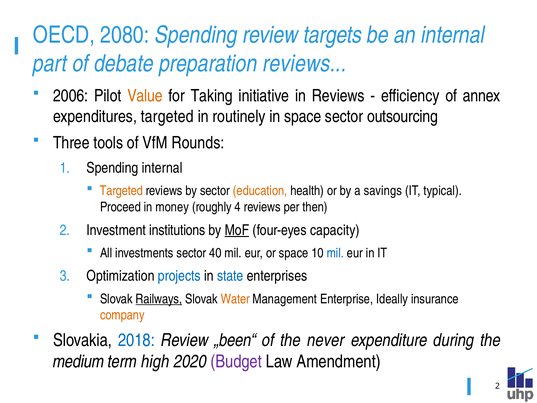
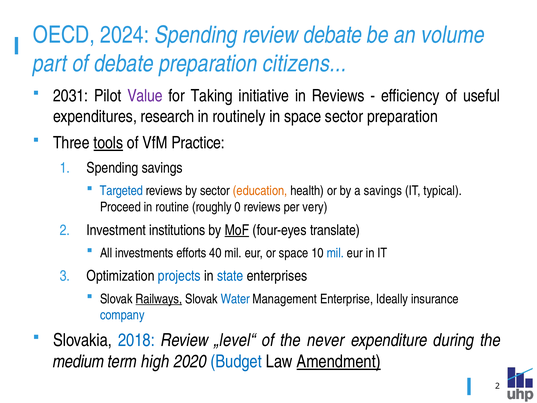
2080: 2080 -> 2024 (125, 35)
review targets: targets -> debate (333, 35)
an internal: internal -> volume (453, 35)
preparation reviews: reviews -> citizens (305, 64)
2006: 2006 -> 2031 (71, 96)
Value colour: orange -> purple (145, 96)
annex: annex -> useful (482, 96)
expenditures targeted: targeted -> research (167, 116)
sector outsourcing: outsourcing -> preparation (402, 116)
tools underline: none -> present (108, 143)
Rounds: Rounds -> Practice (198, 143)
Spending internal: internal -> savings (162, 168)
Targeted colour: orange -> blue (121, 191)
money: money -> routine (172, 207)
4: 4 -> 0 (238, 207)
then: then -> very (315, 207)
capacity: capacity -> translate (335, 230)
investments sector: sector -> efforts (191, 253)
Water colour: orange -> blue (235, 299)
company colour: orange -> blue (122, 315)
„been“: „been“ -> „level“ (235, 340)
Budget colour: purple -> blue (236, 361)
Amendment underline: none -> present (339, 361)
